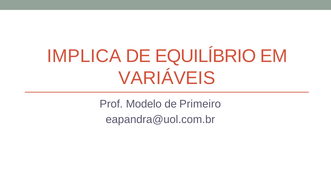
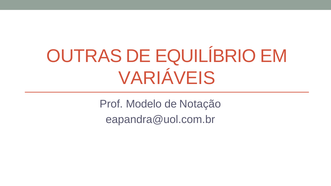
IMPLICA: IMPLICA -> OUTRAS (84, 56)
Primeiro: Primeiro -> Notação (200, 104)
